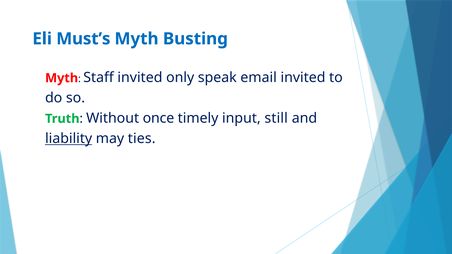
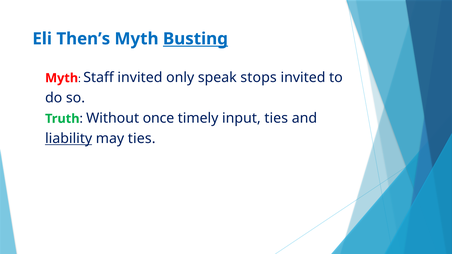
Must’s: Must’s -> Then’s (83, 39)
Busting underline: none -> present (195, 39)
email: email -> stops (259, 78)
input still: still -> ties (276, 118)
